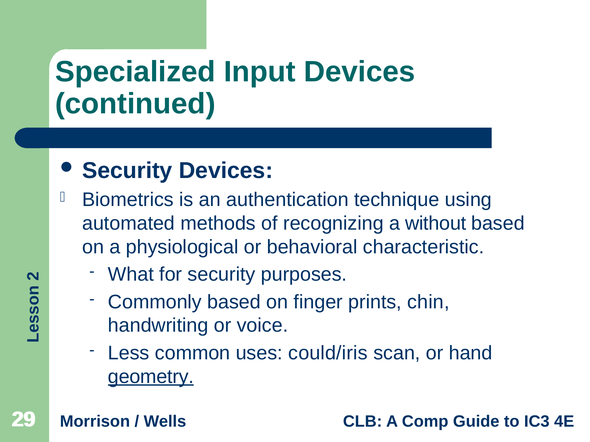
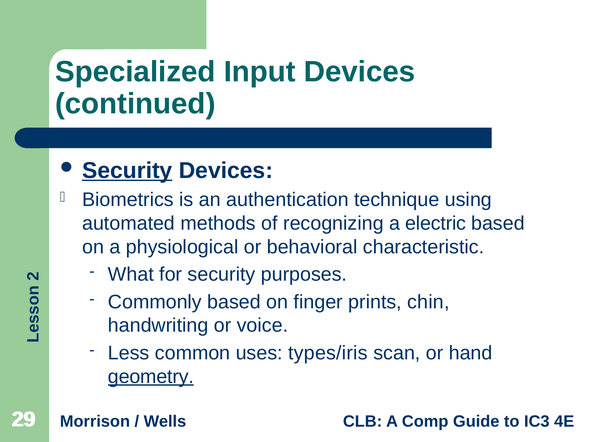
Security underline: none -> present (127, 171)
without: without -> electric (436, 224)
could/iris: could/iris -> types/iris (328, 353)
